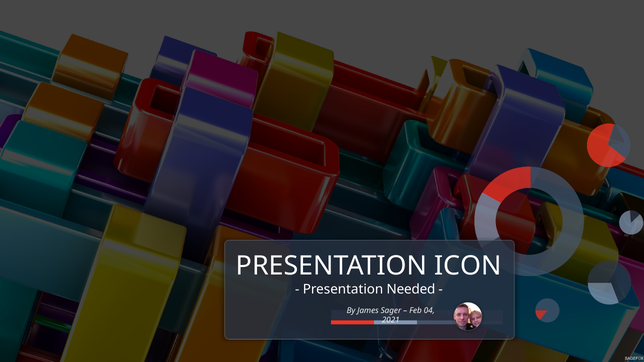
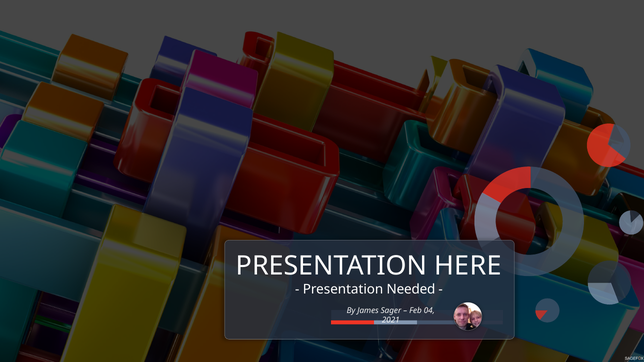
ICON: ICON -> HERE (468, 266)
